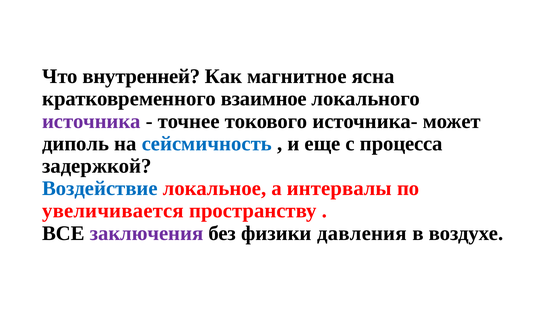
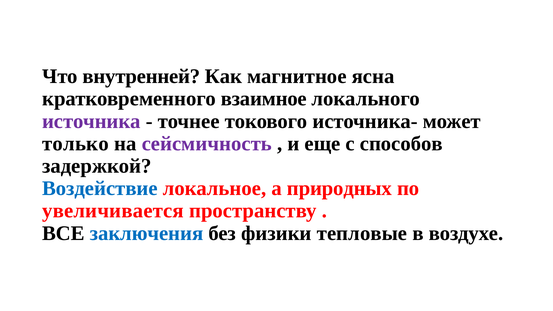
диполь: диполь -> только (75, 144)
сейсмичность colour: blue -> purple (207, 144)
процесса: процесса -> способов (401, 144)
интервалы: интервалы -> природных (339, 188)
заключения colour: purple -> blue (147, 233)
давления: давления -> тепловые (362, 233)
